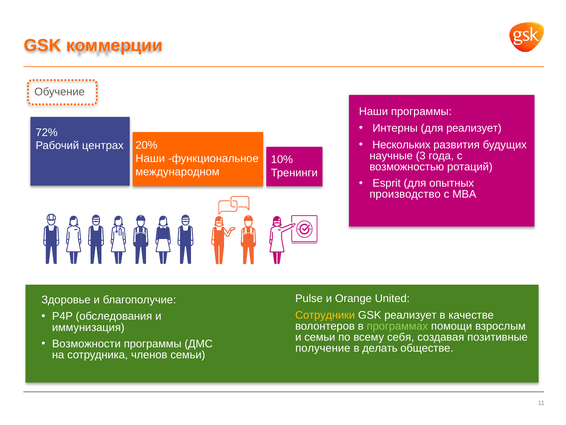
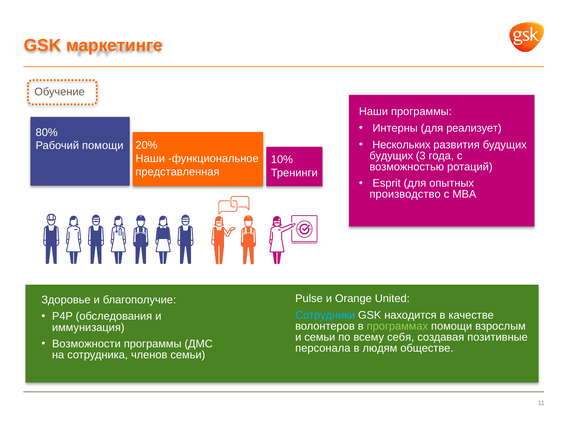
коммерции: коммерции -> маркетинге (114, 45)
72%: 72% -> 80% (47, 132)
Рабочий центрах: центрах -> помощи (103, 145)
научные: научные -> будущих (391, 156)
международном: международном -> представленная (177, 172)
Сотрудники colour: yellow -> light blue (325, 315)
GSK реализует: реализует -> находится (410, 315)
получение: получение -> персонала (323, 348)
делать: делать -> людям (380, 348)
